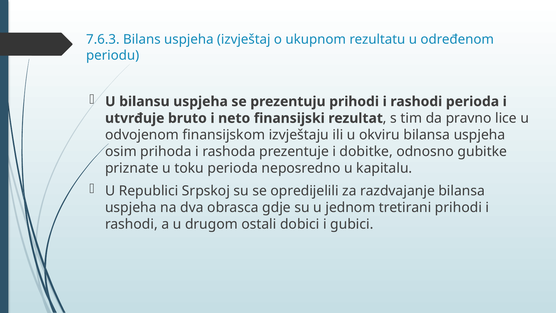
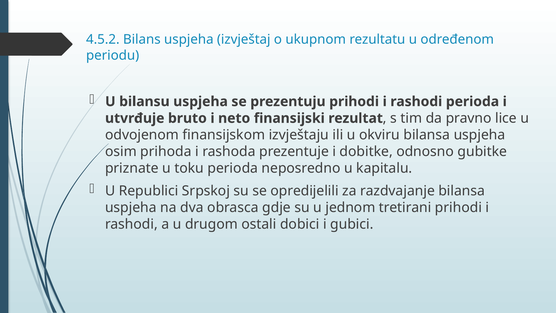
7.6.3: 7.6.3 -> 4.5.2 (103, 39)
